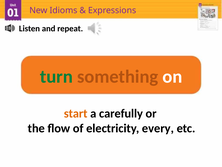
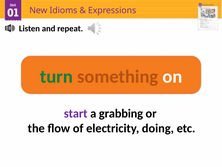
start colour: orange -> purple (76, 113)
carefully: carefully -> grabbing (121, 113)
every: every -> doing (158, 128)
